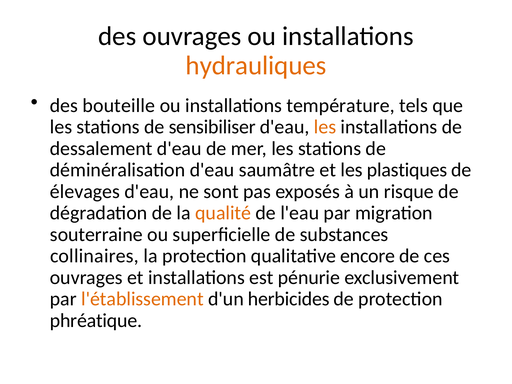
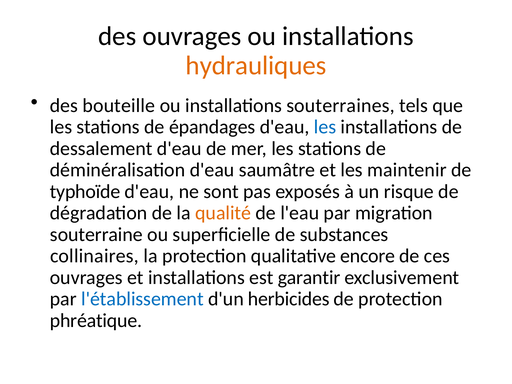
température: température -> souterraines (341, 106)
sensibiliser: sensibiliser -> épandages (212, 127)
les colour: orange -> blue (325, 127)
plastiques: plastiques -> maintenir (407, 170)
élevages: élevages -> typhoïde (85, 192)
pénurie: pénurie -> garantir (309, 278)
l'établissement colour: orange -> blue (142, 299)
